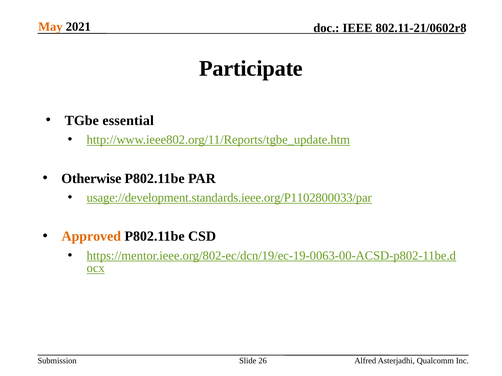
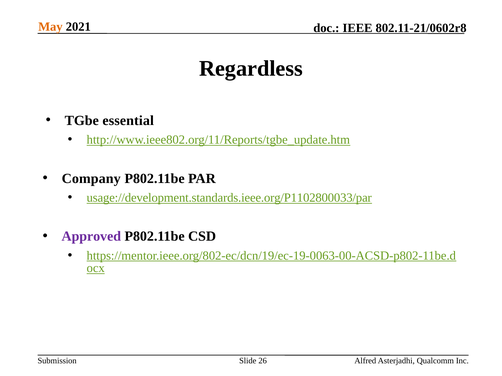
Participate: Participate -> Regardless (251, 68)
Otherwise: Otherwise -> Company (91, 179)
Approved colour: orange -> purple (91, 237)
